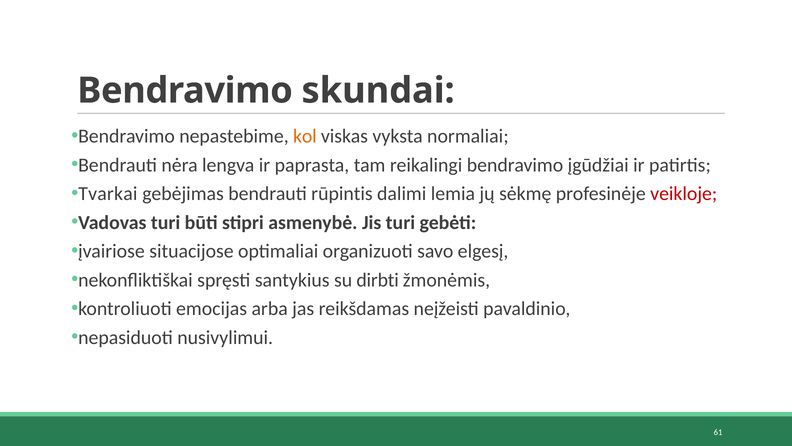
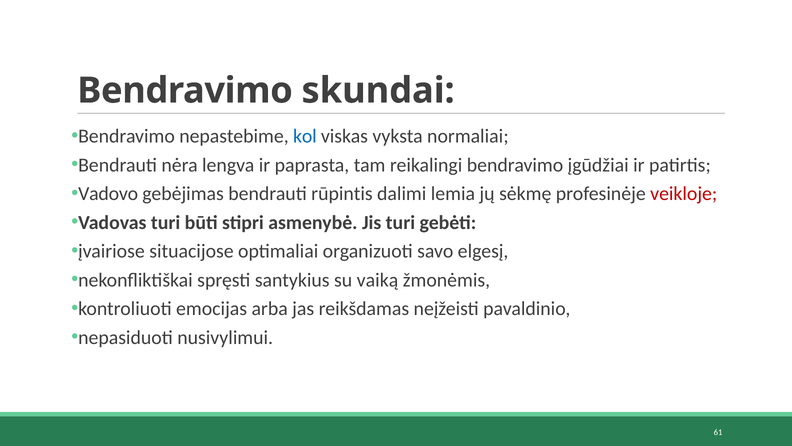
kol colour: orange -> blue (305, 136)
Tvarkai: Tvarkai -> Vadovo (108, 194)
dirbti: dirbti -> vaiką (377, 280)
